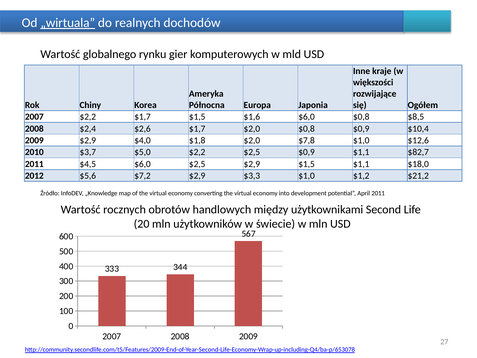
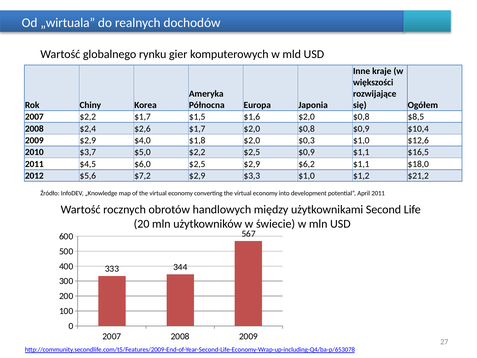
„wirtuala underline: present -> none (68, 23)
$1,6 $6,0: $6,0 -> $2,0 (307, 117)
$7,8: $7,8 -> $0,3 (307, 140)
$82,7: $82,7 -> $16,5 (418, 152)
$2,9 $1,5: $1,5 -> $6,2 (307, 164)
